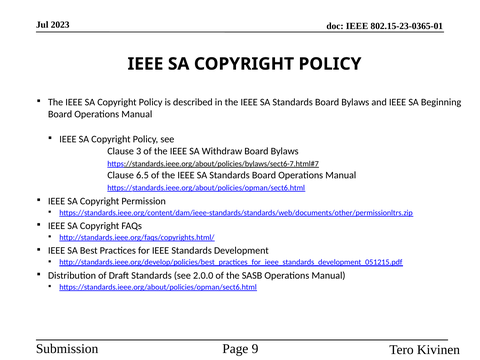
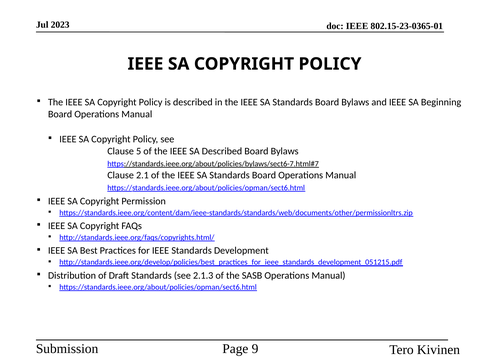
3: 3 -> 5 (139, 151)
SA Withdraw: Withdraw -> Described (222, 151)
6.5: 6.5 -> 2.1 (142, 175)
2.0.0: 2.0.0 -> 2.1.3 (203, 275)
